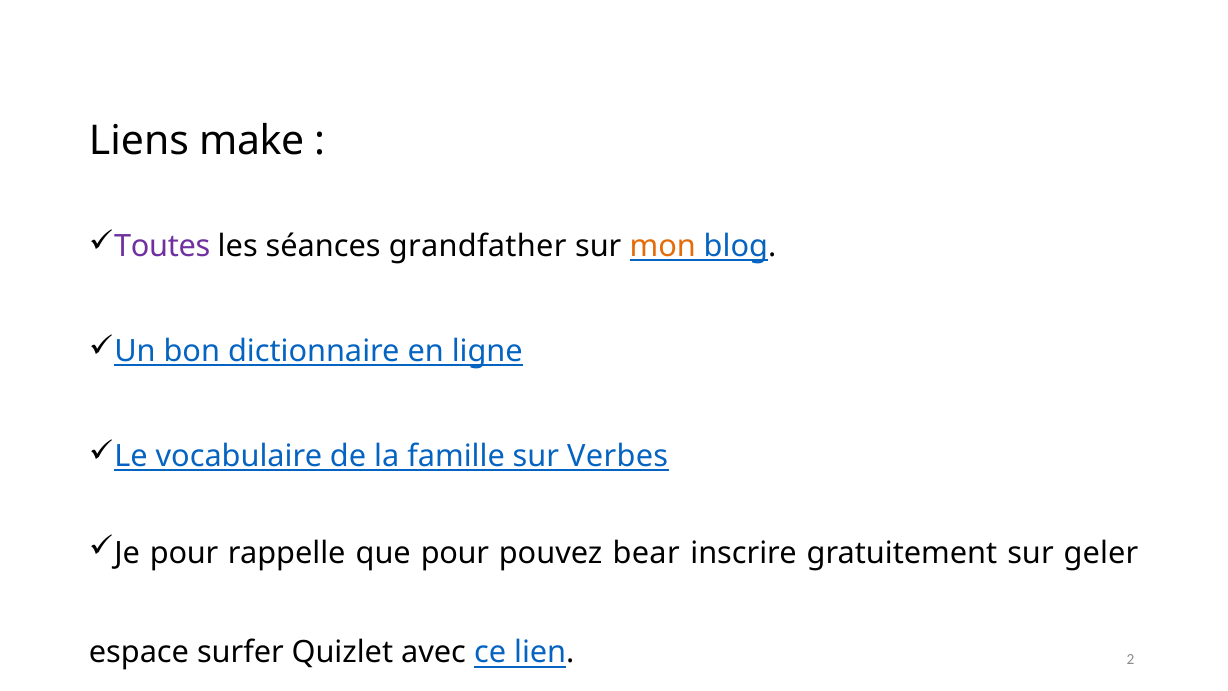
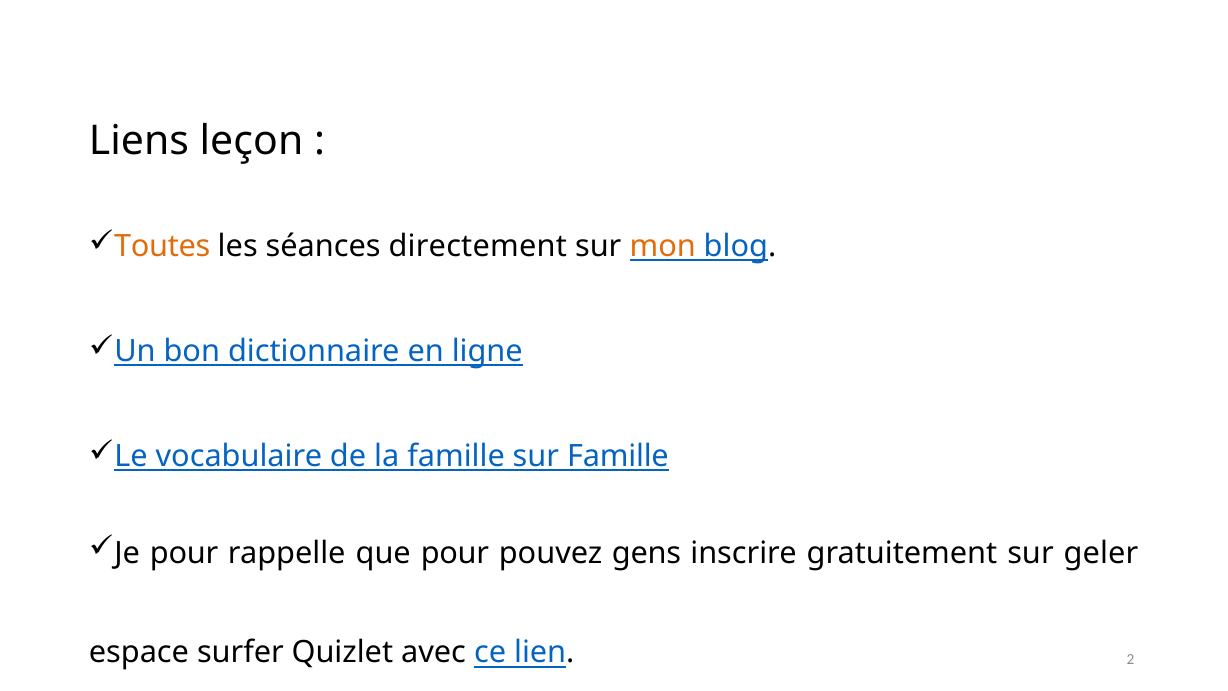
make: make -> leçon (251, 141)
Toutes colour: purple -> orange (162, 246)
grandfather: grandfather -> directement (478, 246)
sur Verbes: Verbes -> Famille (618, 456)
bear: bear -> gens (646, 553)
